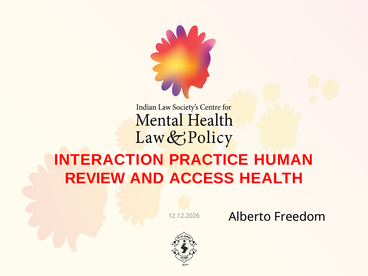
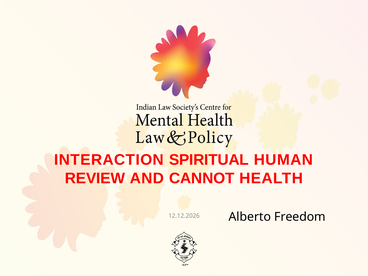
PRACTICE: PRACTICE -> SPIRITUAL (209, 160)
ACCESS: ACCESS -> CANNOT (202, 178)
